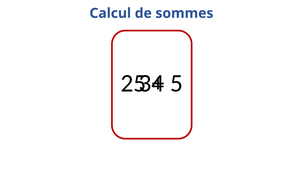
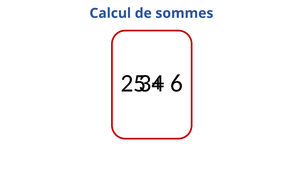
5: 5 -> 6 (176, 83)
